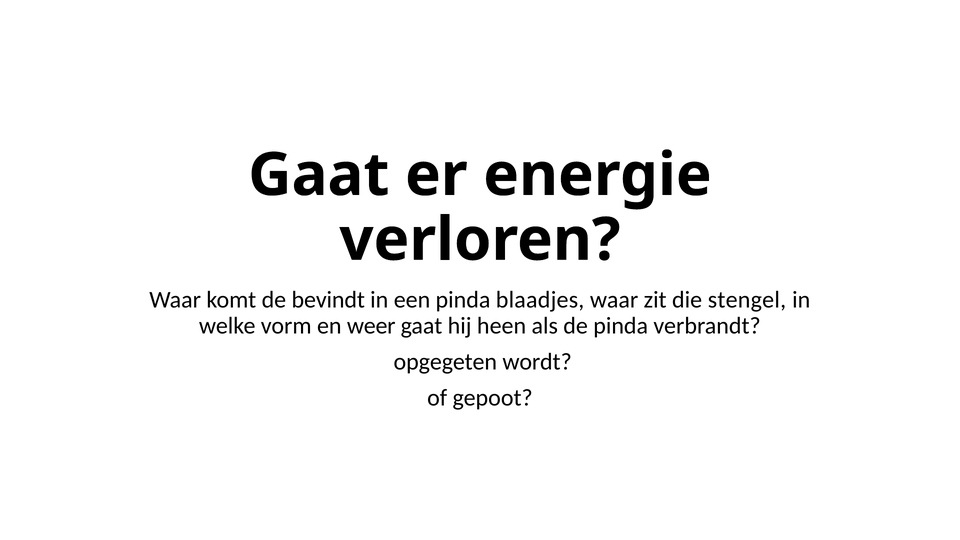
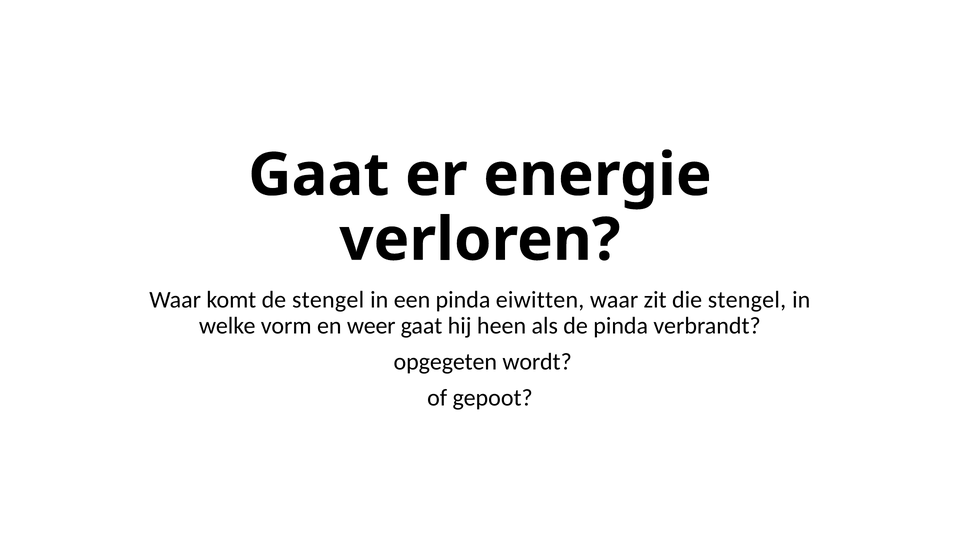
de bevindt: bevindt -> stengel (328, 300)
blaadjes: blaadjes -> eiwitten (540, 300)
